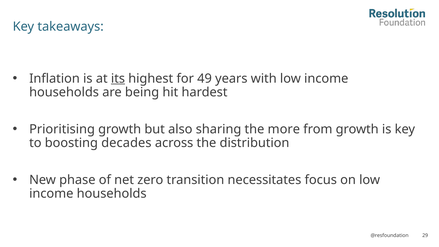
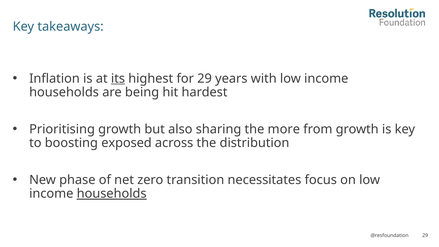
for 49: 49 -> 29 (205, 78)
decades: decades -> exposed (126, 143)
households underline: none -> present (112, 194)
